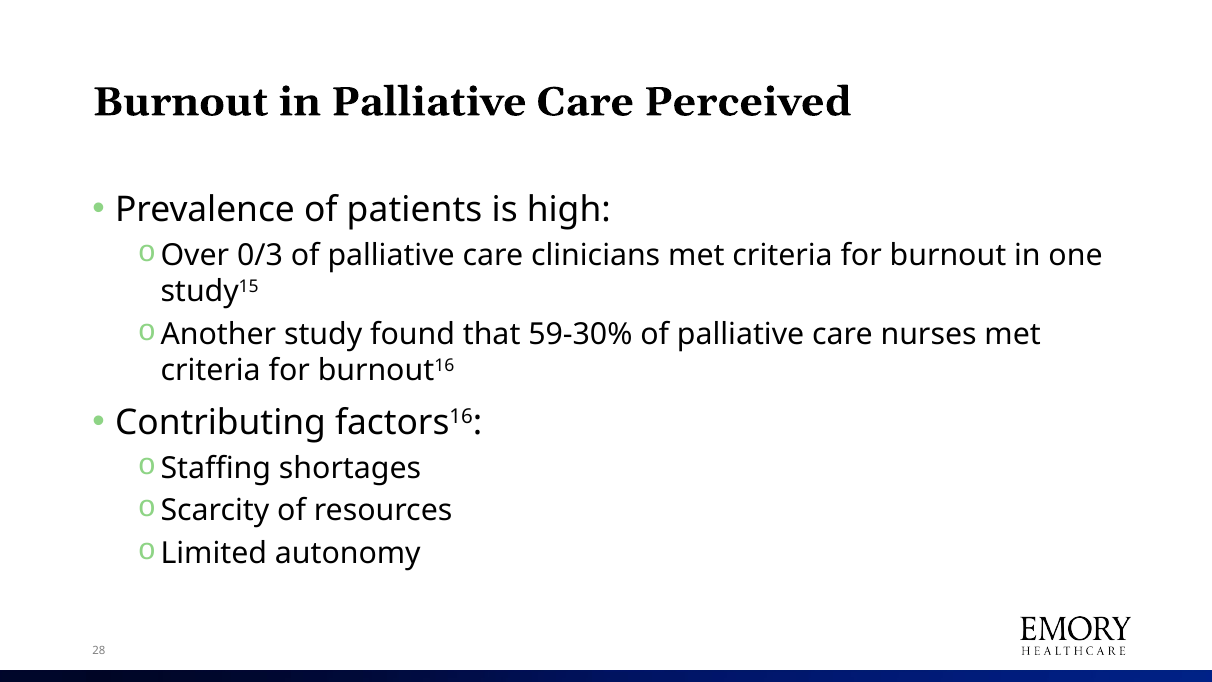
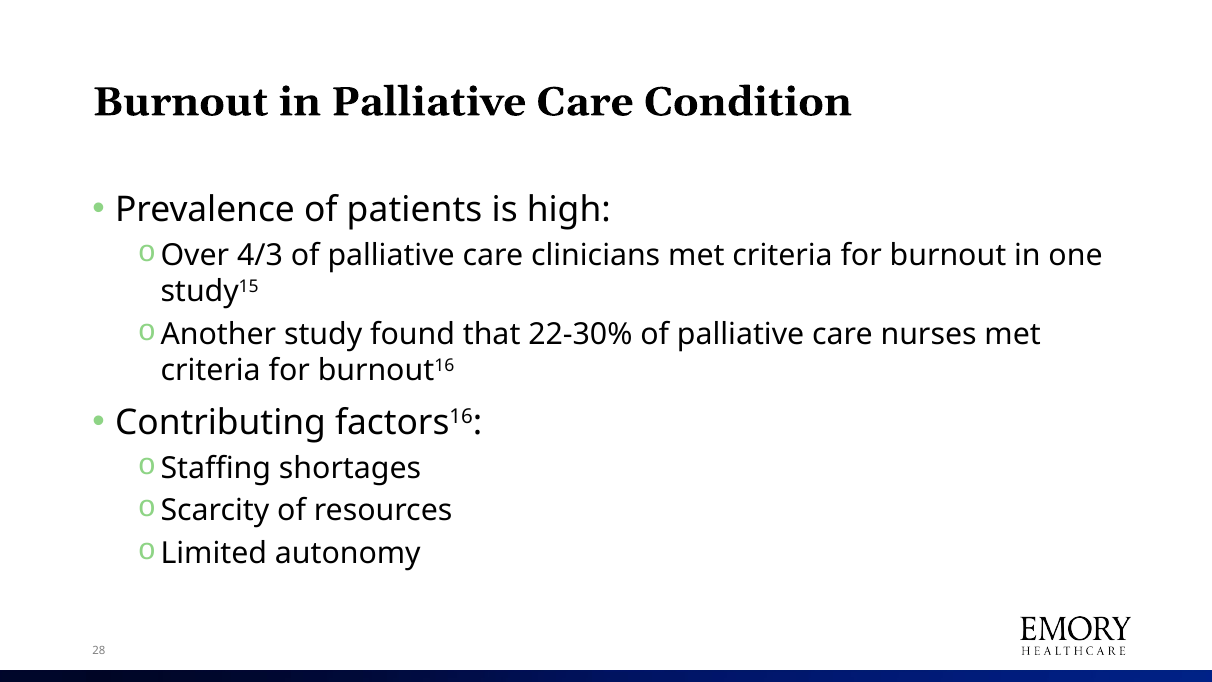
Perceived: Perceived -> Condition (748, 102)
0/3: 0/3 -> 4/3 (260, 255)
59-30%: 59-30% -> 22-30% (580, 334)
